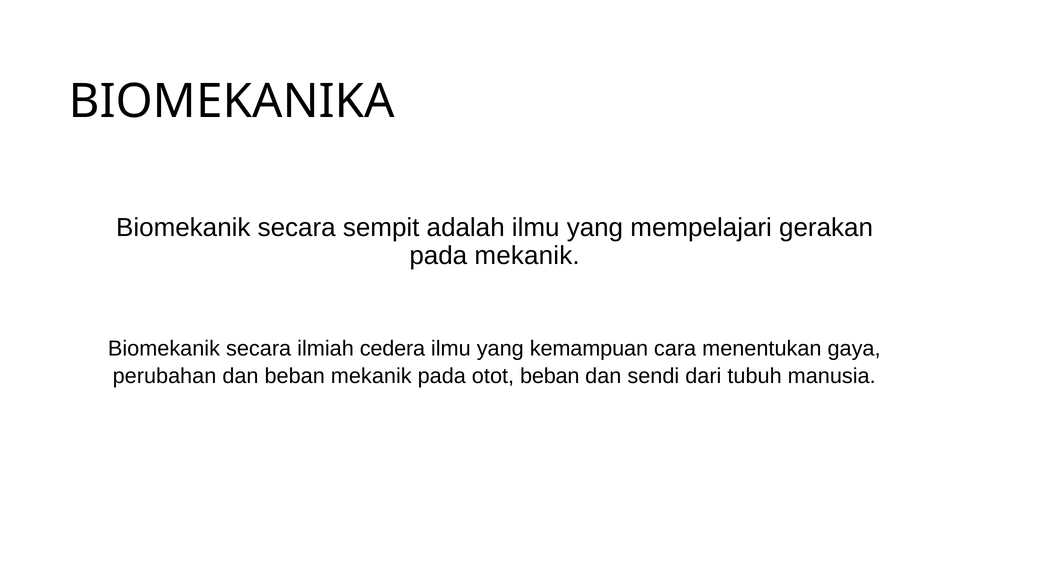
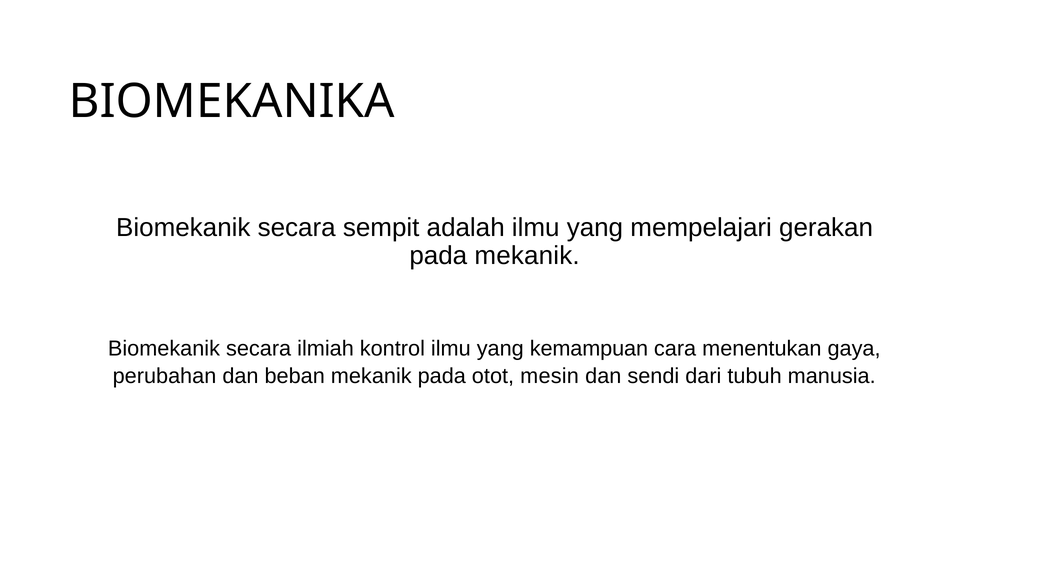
cedera: cedera -> kontrol (392, 348)
otot beban: beban -> mesin (550, 376)
